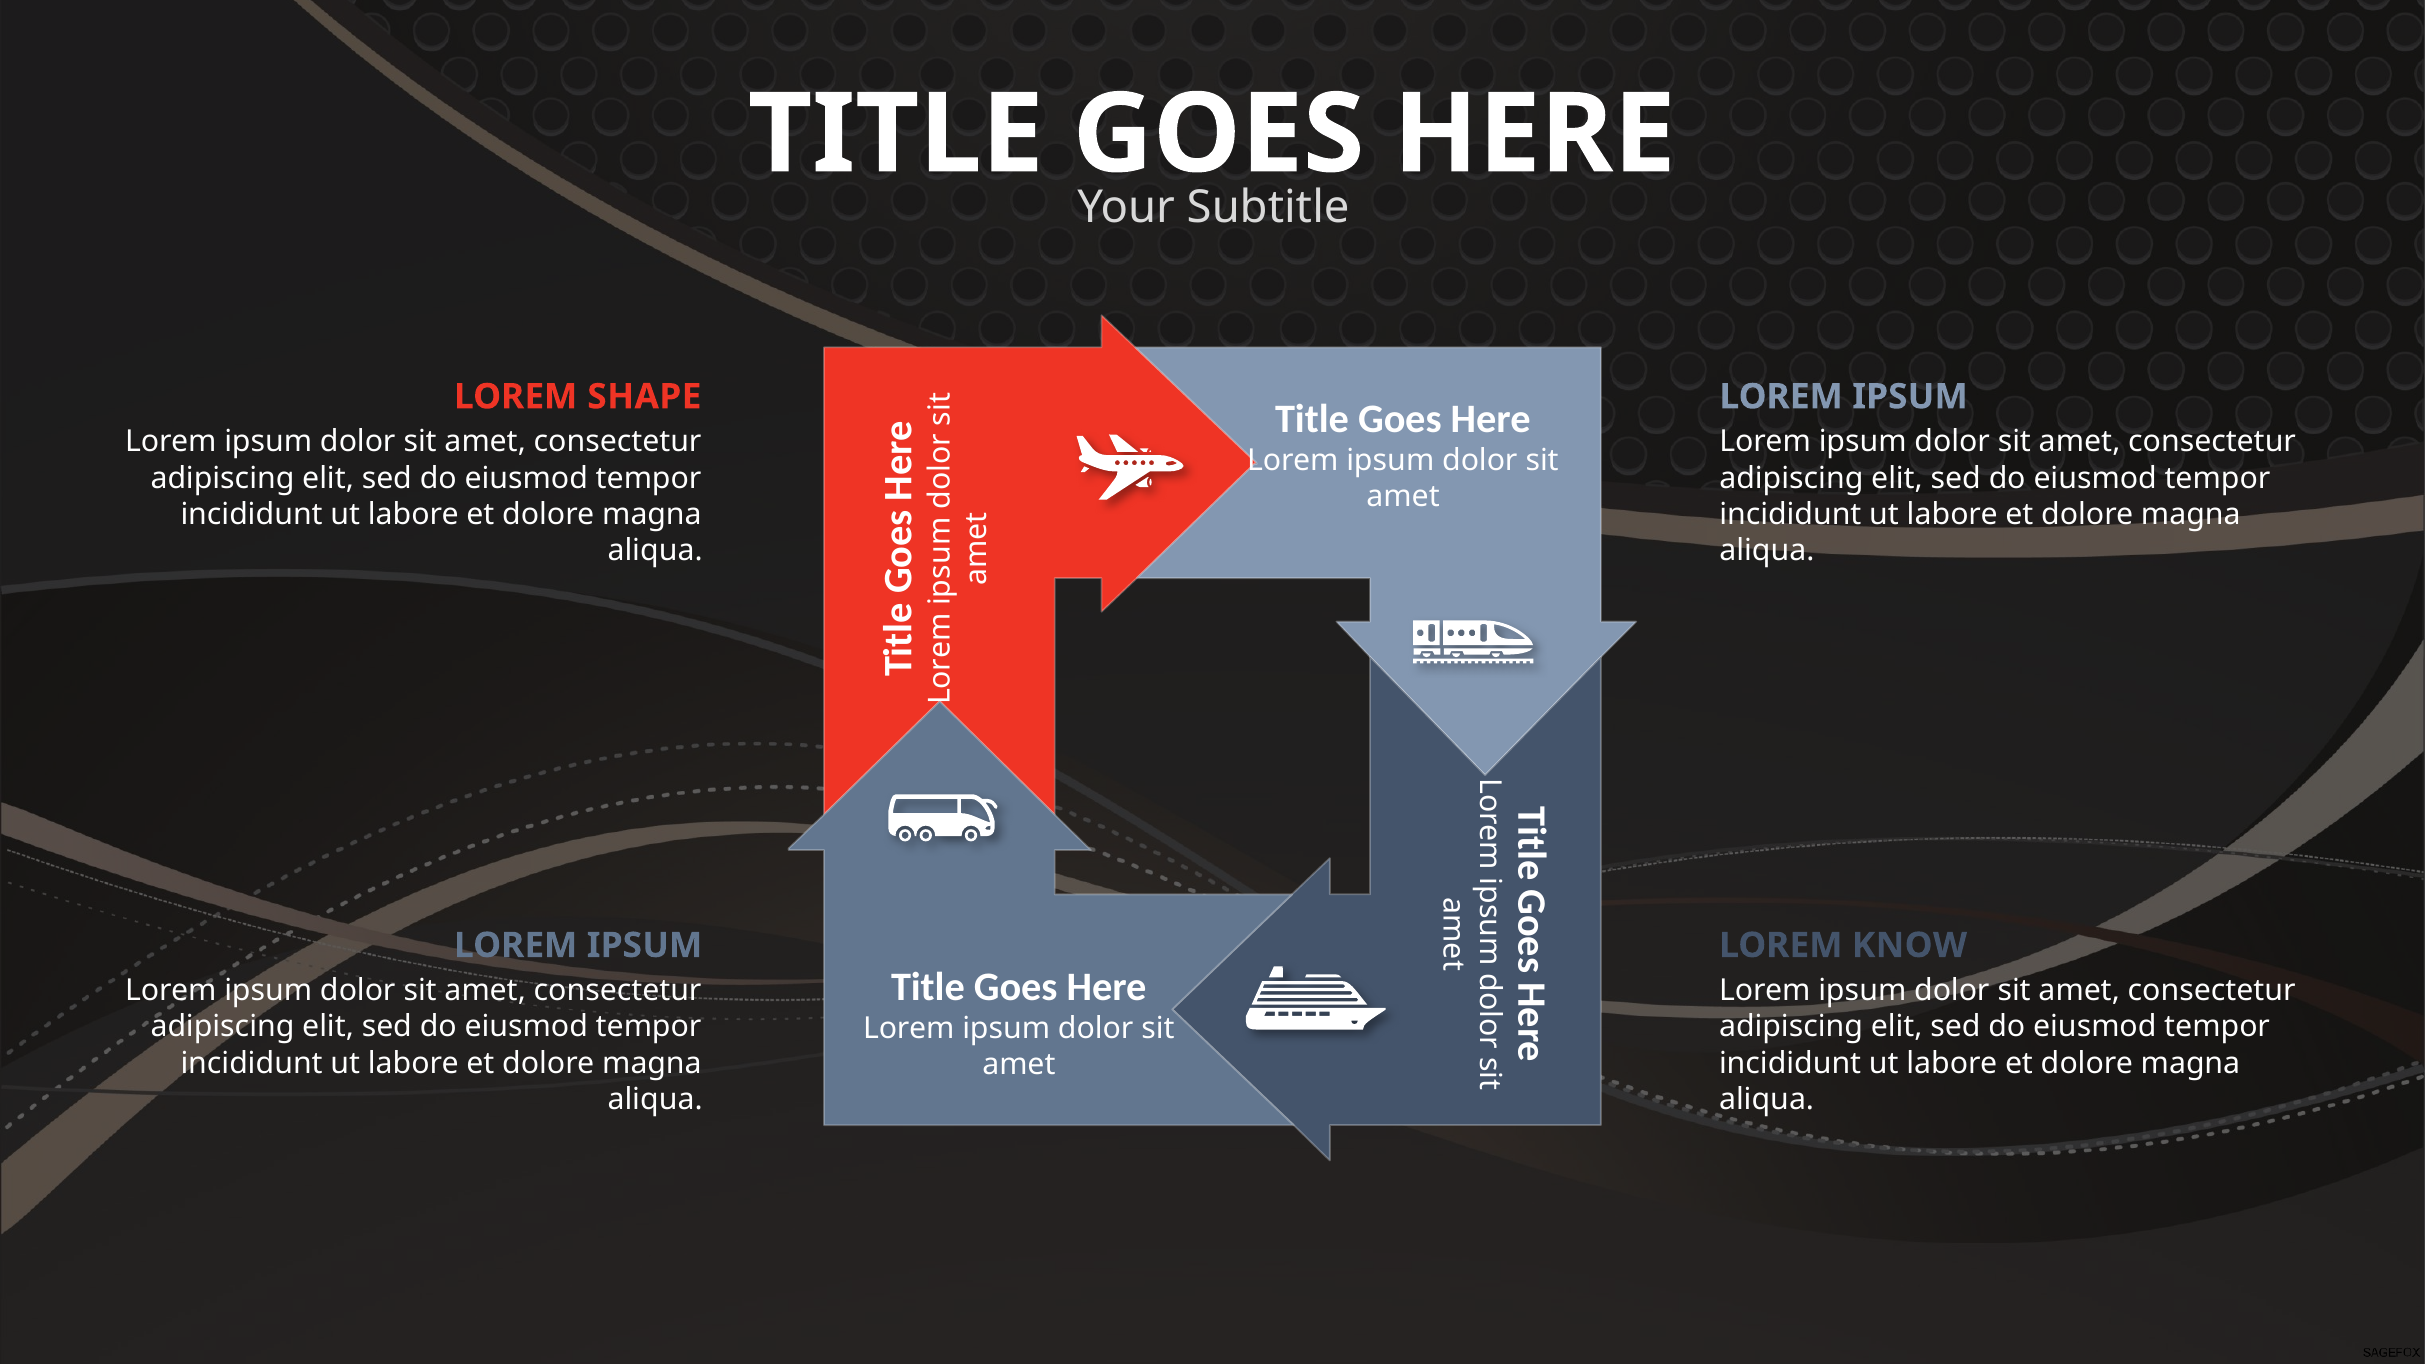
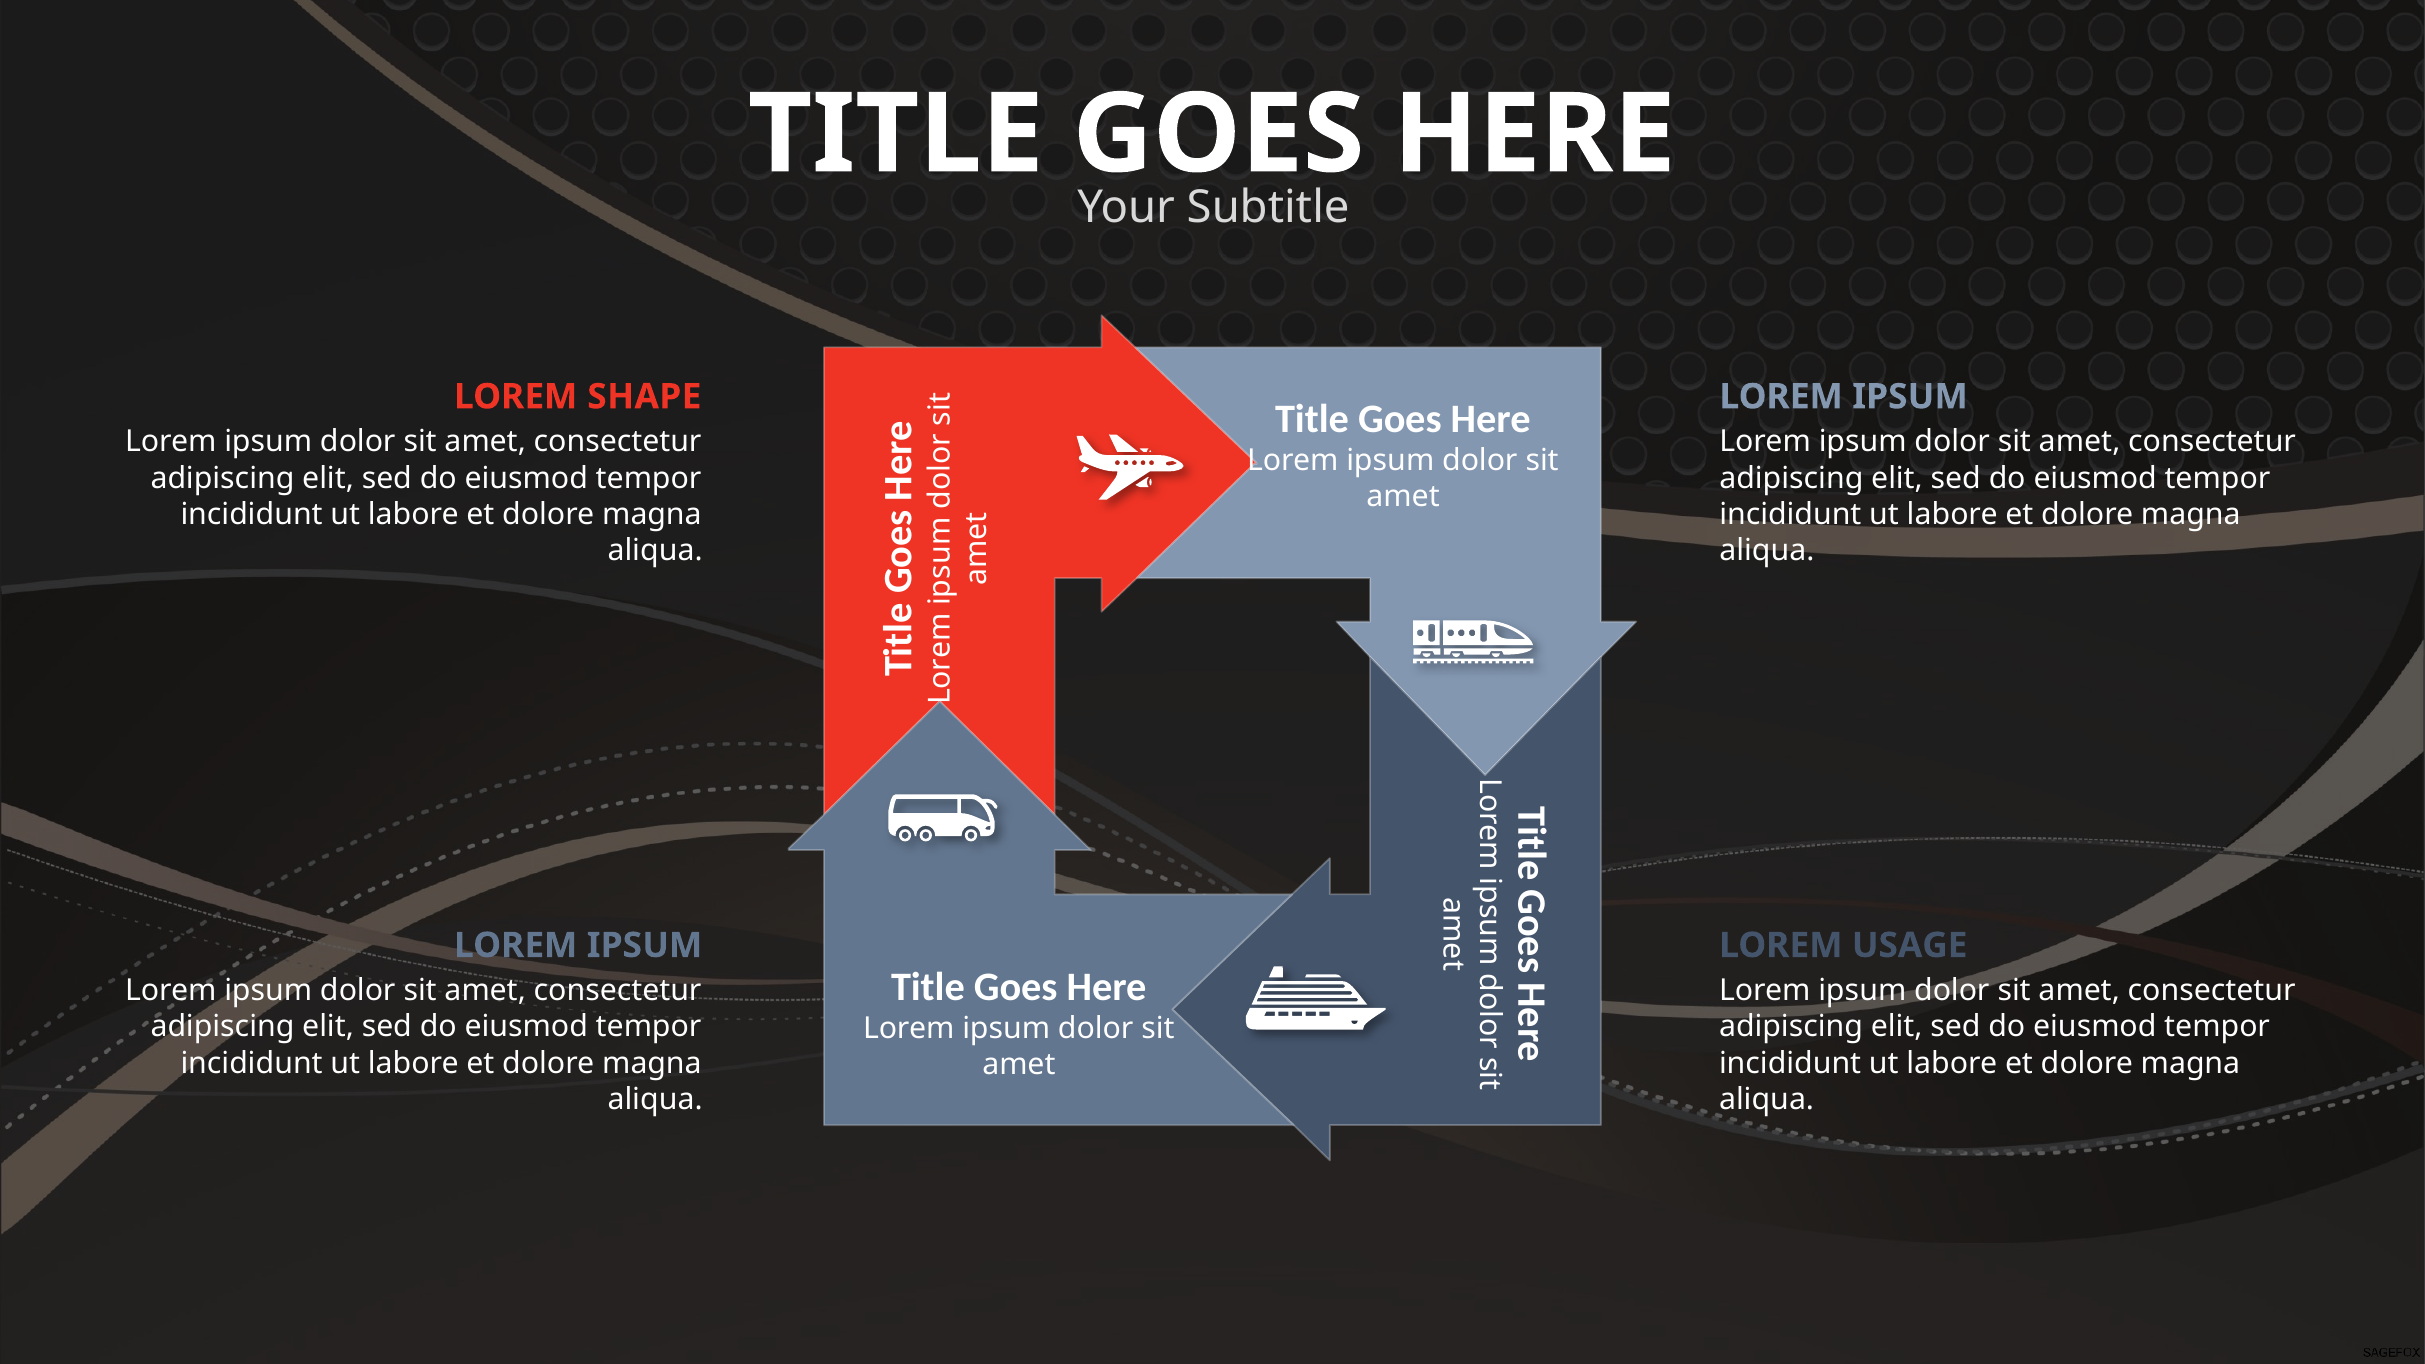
KNOW: KNOW -> USAGE (1910, 945)
